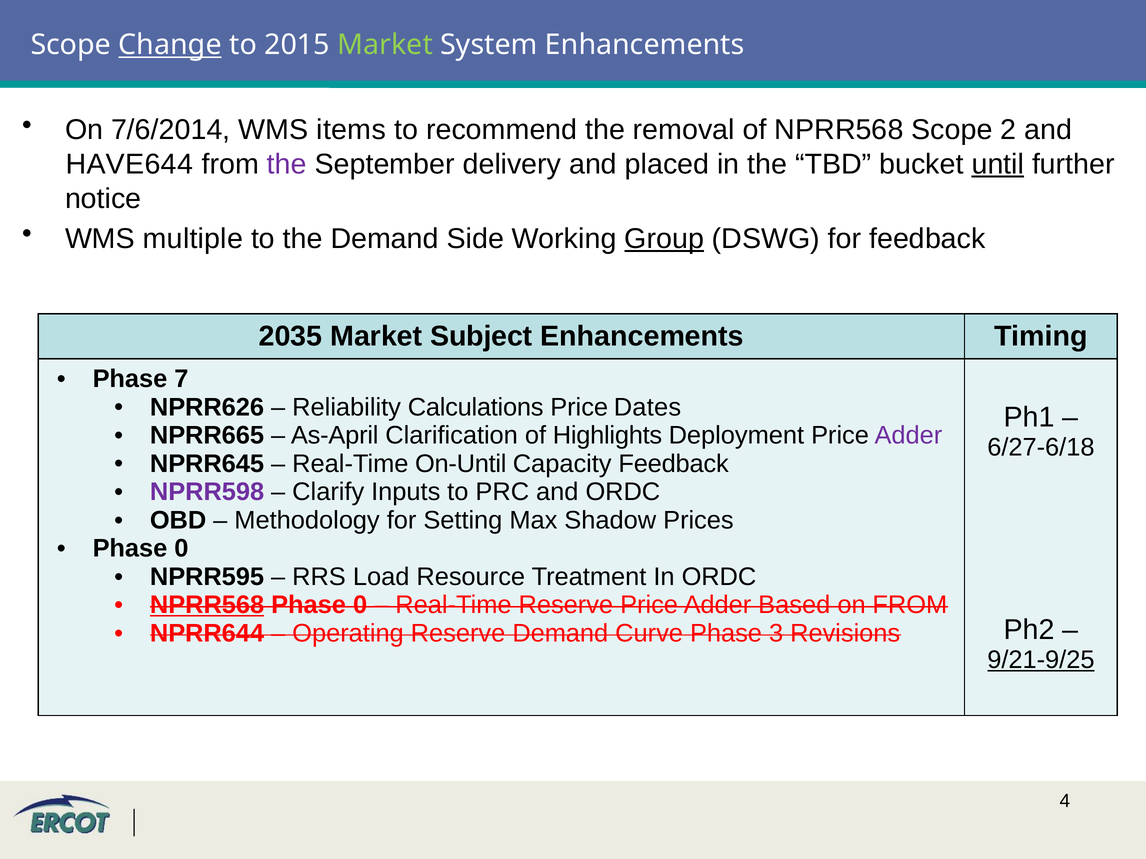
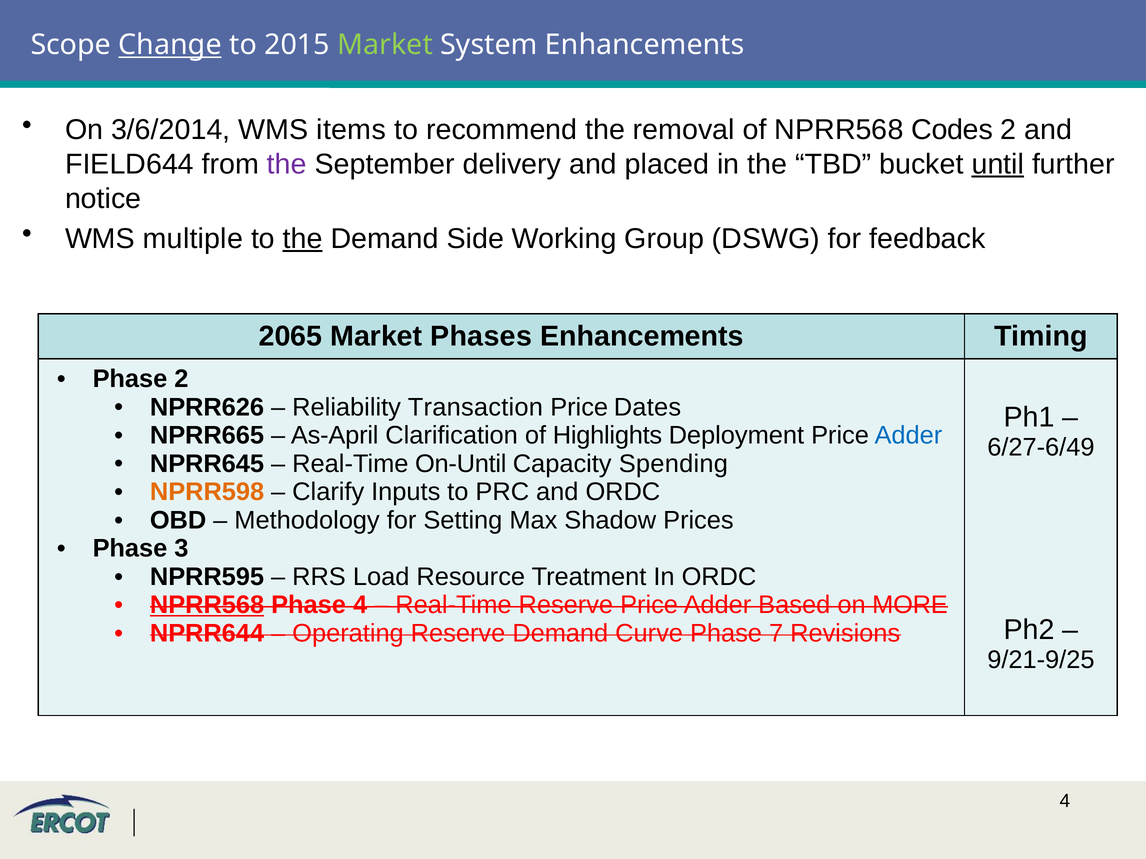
7/6/2014: 7/6/2014 -> 3/6/2014 (171, 130)
NPRR568 Scope: Scope -> Codes (952, 130)
HAVE644: HAVE644 -> FIELD644 (129, 164)
the underline: none -> present (303, 239)
Group underline: present -> none (664, 239)
2035: 2035 -> 2065 (290, 336)
Subject: Subject -> Phases (481, 336)
Phase 7: 7 -> 2 (181, 379)
Calculations: Calculations -> Transaction (475, 407)
Adder colour: purple -> blue (908, 436)
6/27-6/18: 6/27-6/18 -> 6/27-6/49 (1041, 447)
Capacity Feedback: Feedback -> Spending (673, 464)
NPRR598 colour: purple -> orange (207, 492)
0: 0 -> 3 (181, 549)
0: 0 -> 4 (360, 605)
on FROM: FROM -> MORE (910, 605)
3: 3 -> 7 (776, 634)
9/21-9/25 underline: present -> none (1041, 660)
